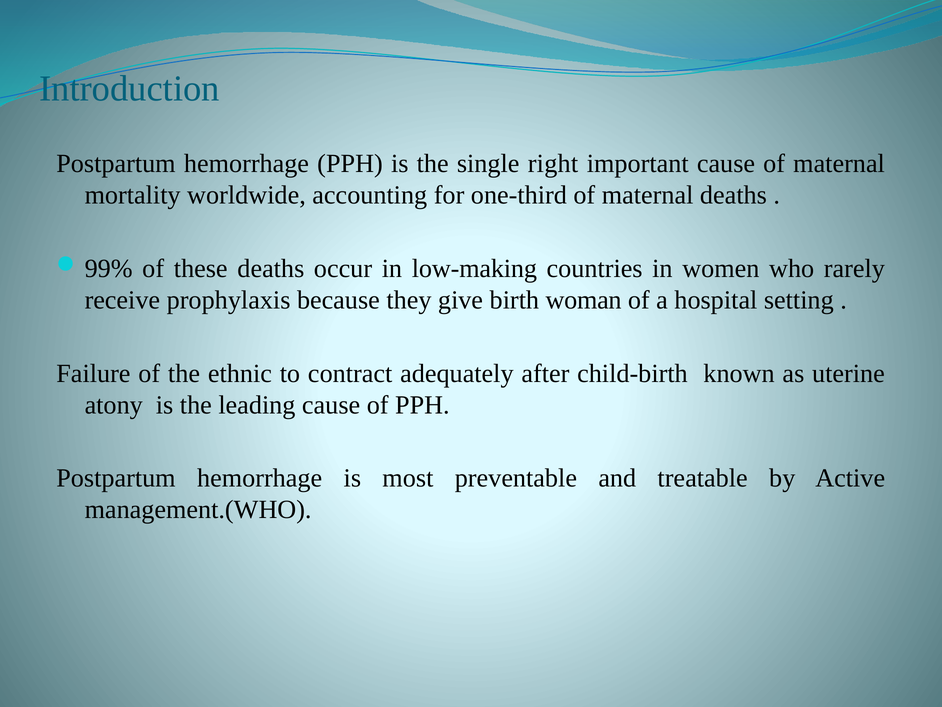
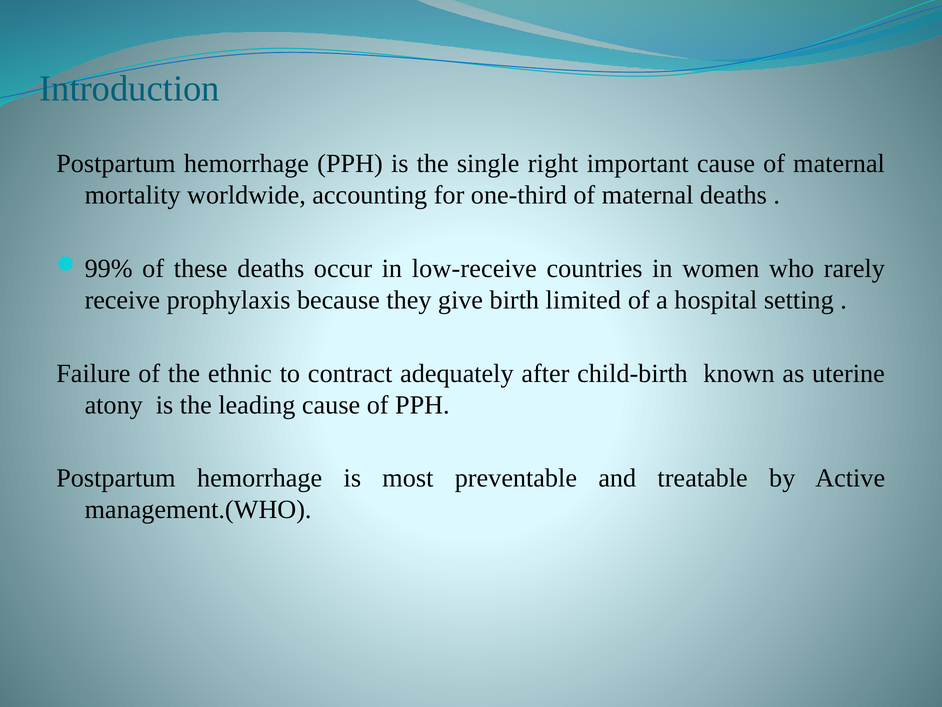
low-making: low-making -> low-receive (474, 268)
woman: woman -> limited (583, 300)
